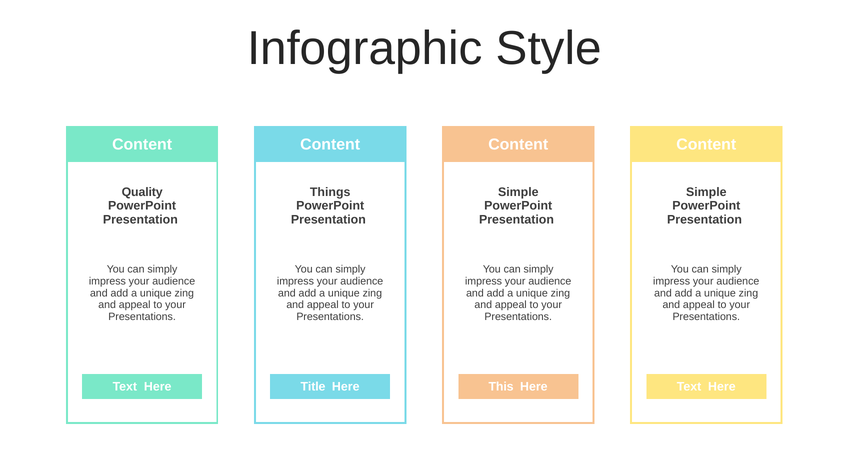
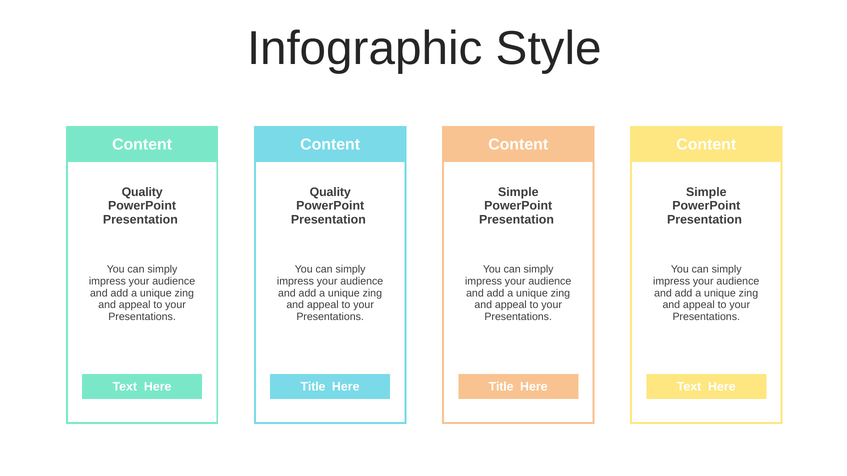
Things: Things -> Quality (330, 192)
This: This -> Title (501, 387)
